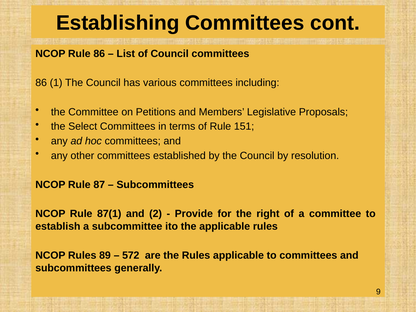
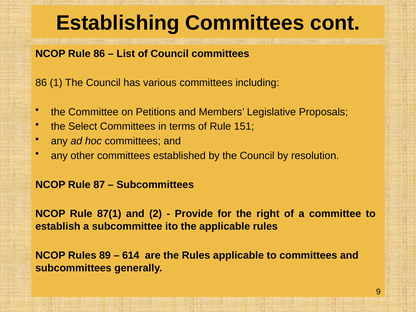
572: 572 -> 614 (131, 255)
